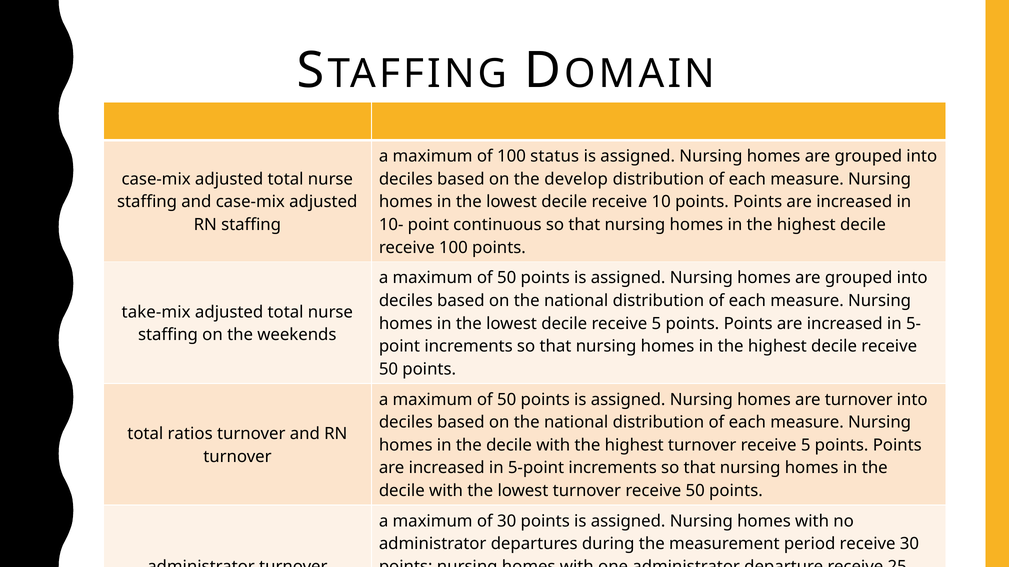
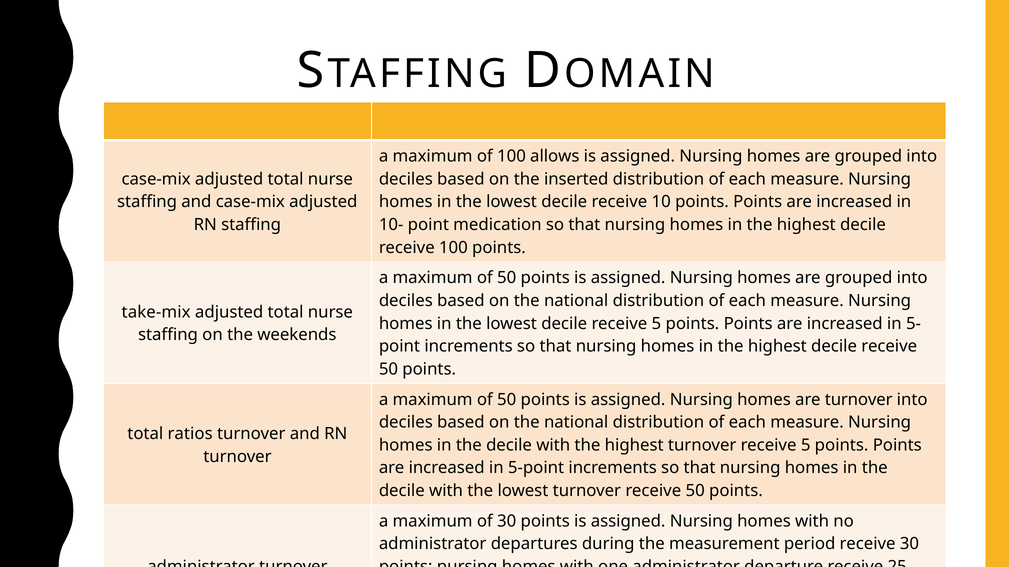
status: status -> allows (555, 156)
develop: develop -> inserted (576, 179)
continuous: continuous -> medication (497, 225)
